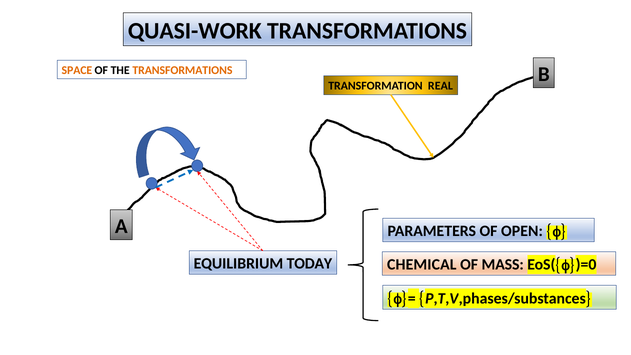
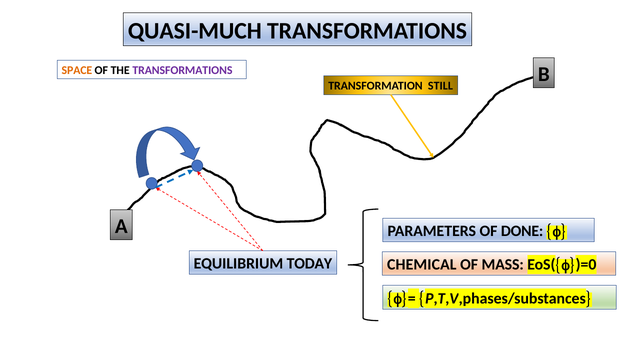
QUASI-WORK: QUASI-WORK -> QUASI-MUCH (195, 31)
TRANSFORMATIONS colour: orange -> purple (182, 70)
REAL: REAL -> STILL (440, 86)
OPEN: OPEN -> DONE (522, 231)
